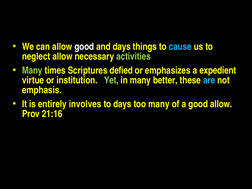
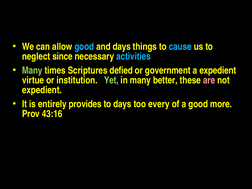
good colour: white -> light blue (84, 47)
neglect allow: allow -> since (62, 56)
activities colour: light green -> light blue (134, 56)
emphasizes: emphasizes -> government (168, 70)
are colour: light blue -> pink (209, 80)
emphasis: emphasis -> expedient (42, 90)
involves: involves -> provides (85, 104)
too many: many -> every (159, 104)
good allow: allow -> more (221, 104)
21:16: 21:16 -> 43:16 (52, 114)
